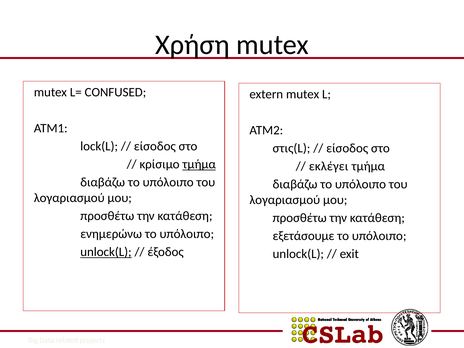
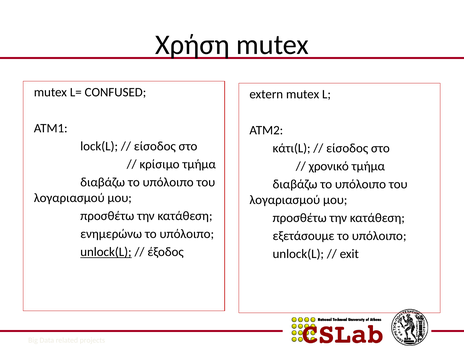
στις(L: στις(L -> κάτι(L (292, 148)
τμήμα underline: present -> none (199, 164)
εκλέγει: εκλέγει -> χρονικό (329, 166)
